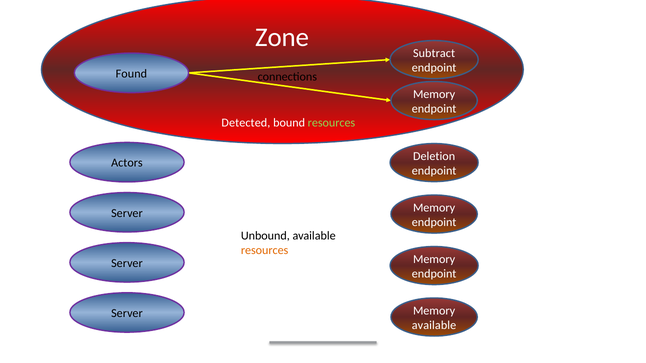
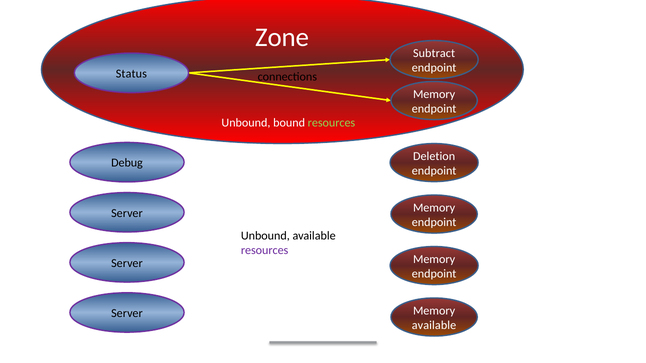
Found: Found -> Status (131, 74)
Detected: Detected -> Unbound (246, 123)
Actors: Actors -> Debug (127, 163)
resources colour: orange -> purple (265, 251)
